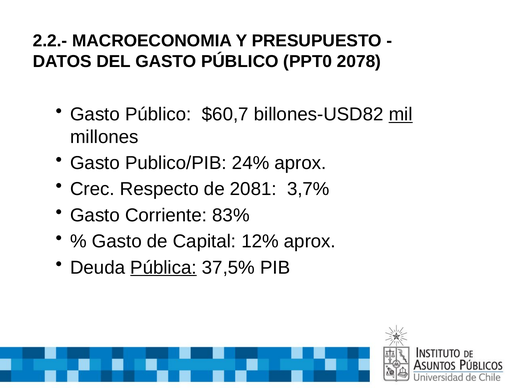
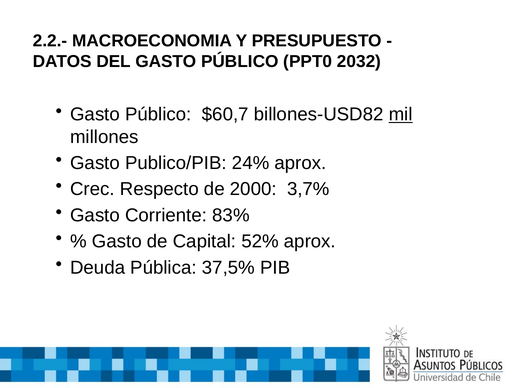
2078: 2078 -> 2032 (359, 61)
2081: 2081 -> 2000 (253, 189)
12%: 12% -> 52% (260, 241)
Pública underline: present -> none (164, 267)
